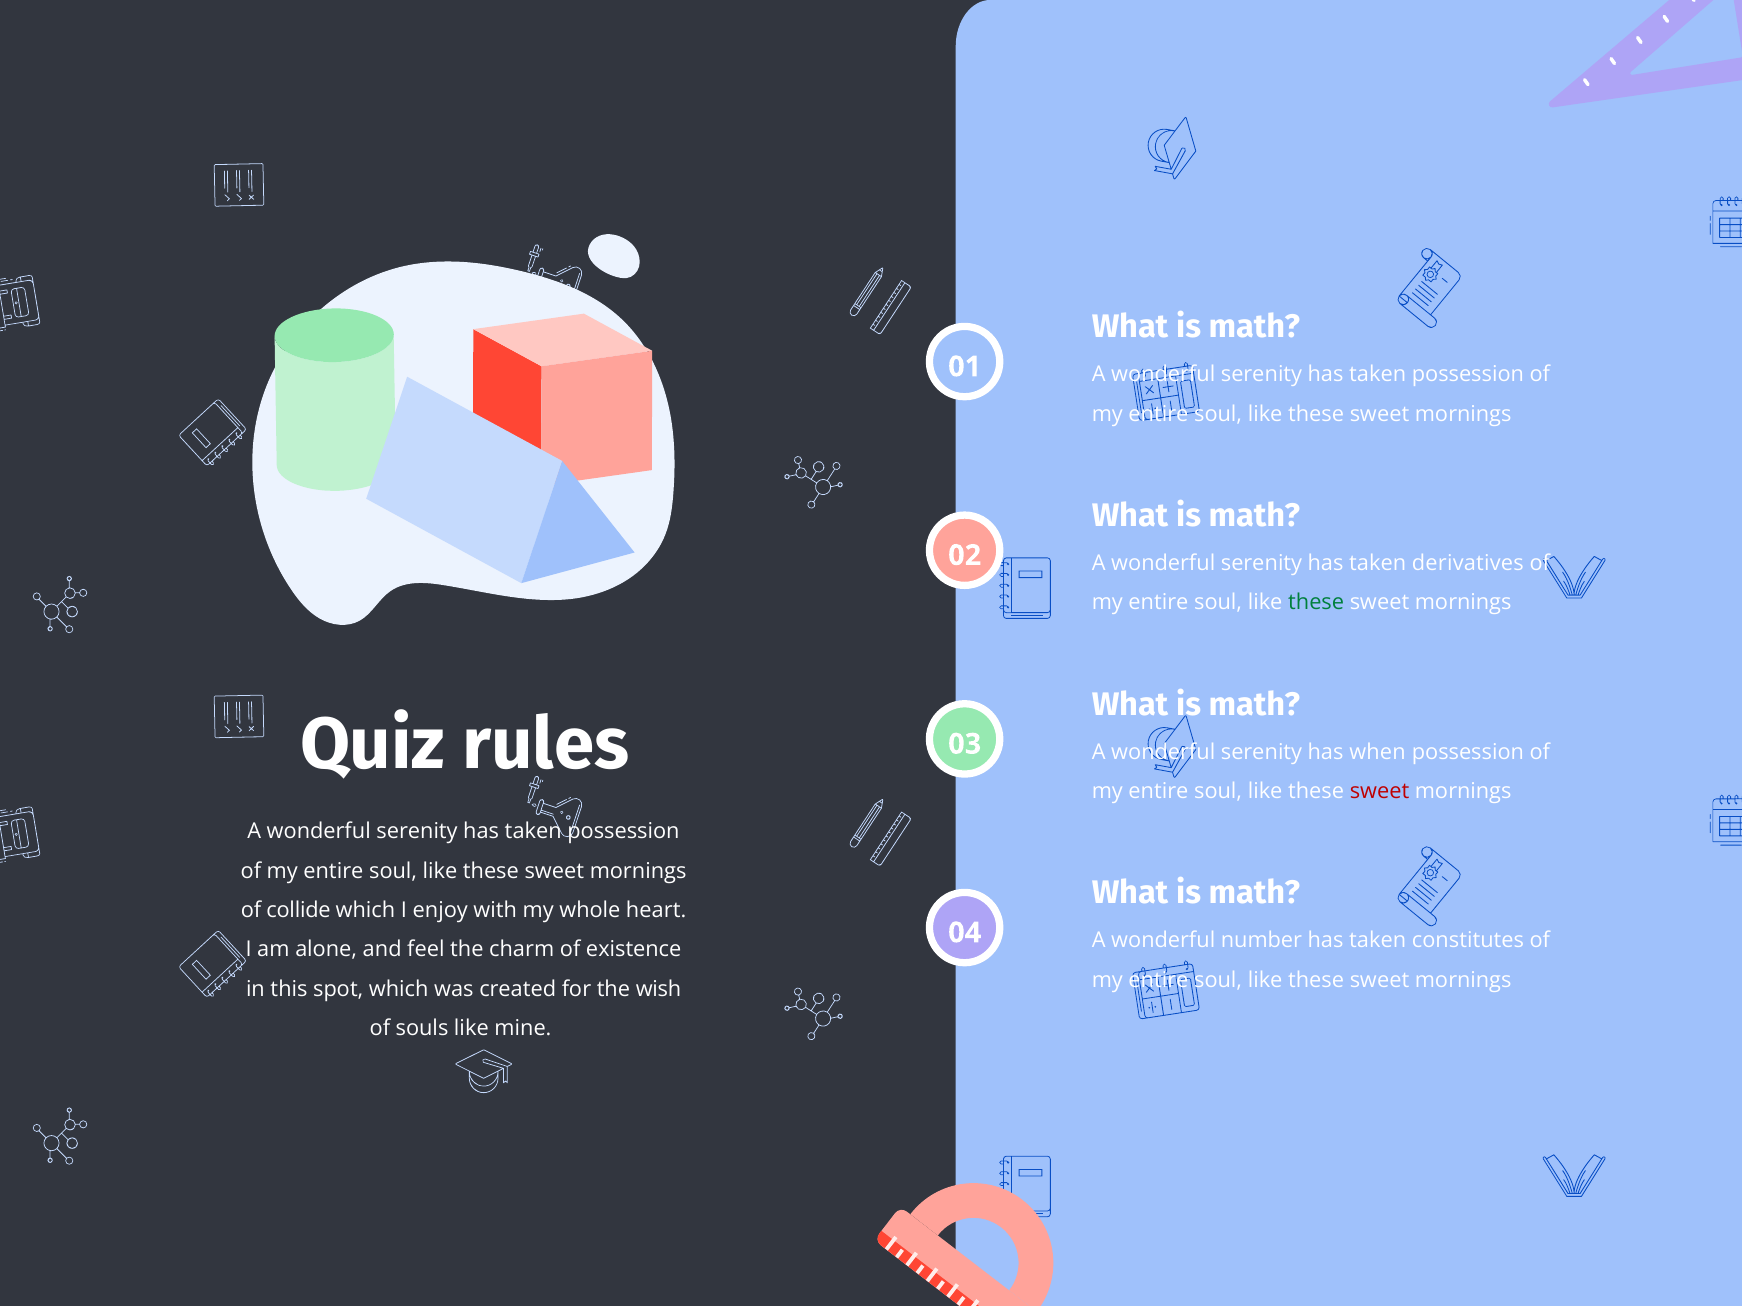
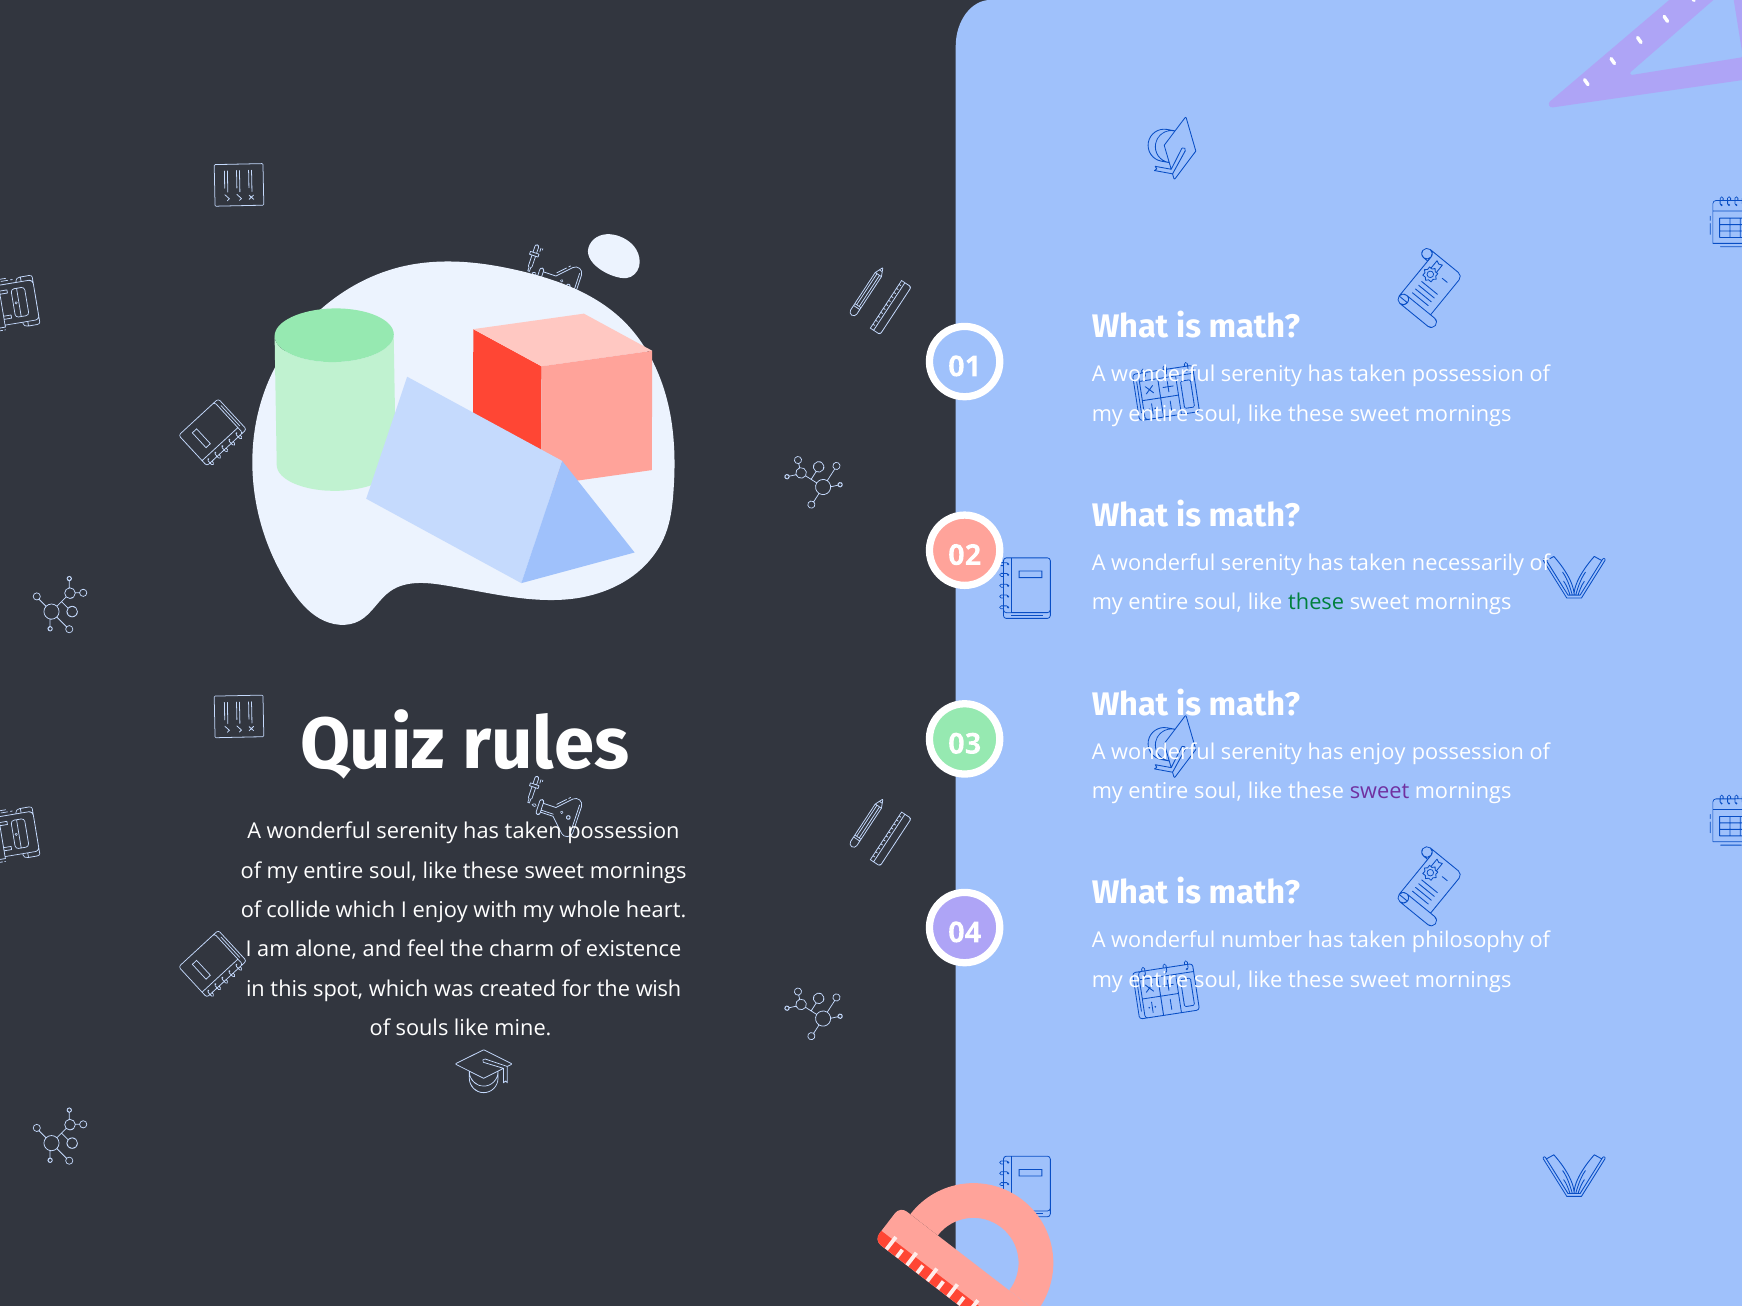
derivatives: derivatives -> necessarily (1468, 564)
has when: when -> enjoy (1378, 752)
sweet colour: red -> purple (1380, 792)
constitutes: constitutes -> philosophy (1468, 941)
